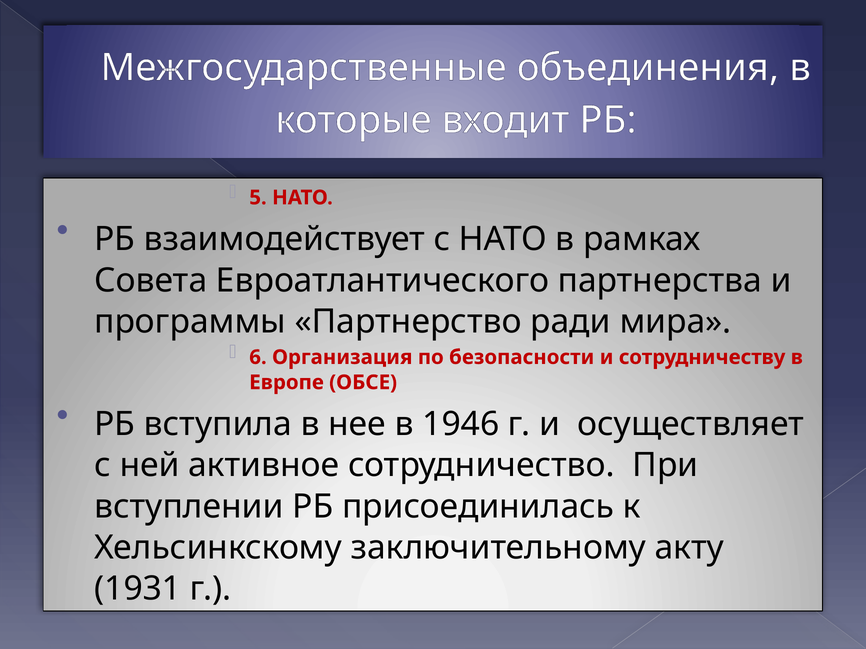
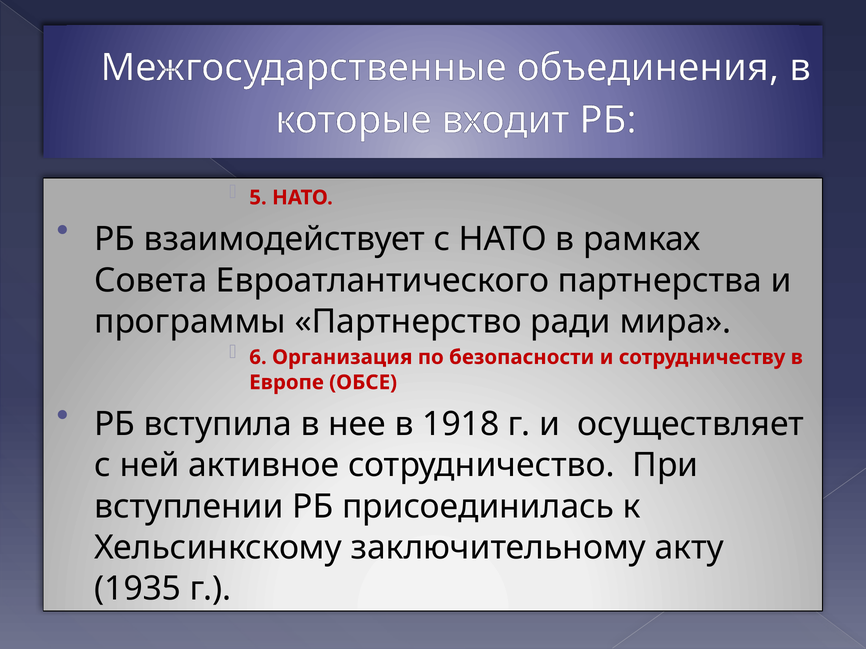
1946: 1946 -> 1918 (461, 424)
1931: 1931 -> 1935 (138, 589)
